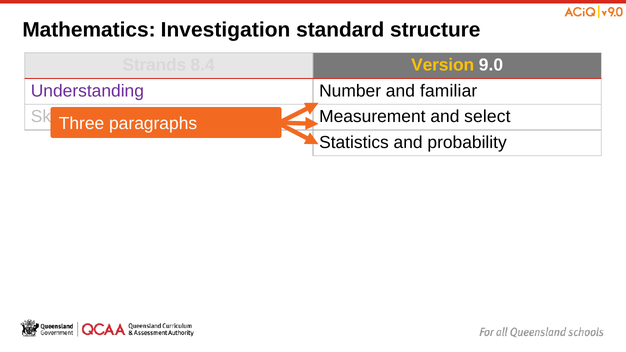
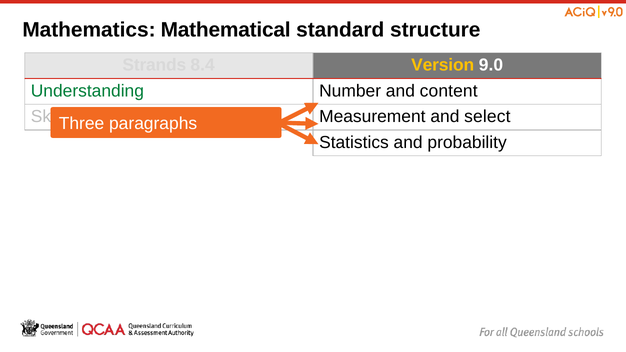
Investigation: Investigation -> Mathematical (226, 30)
Understanding colour: purple -> green (87, 91)
familiar: familiar -> content (449, 91)
